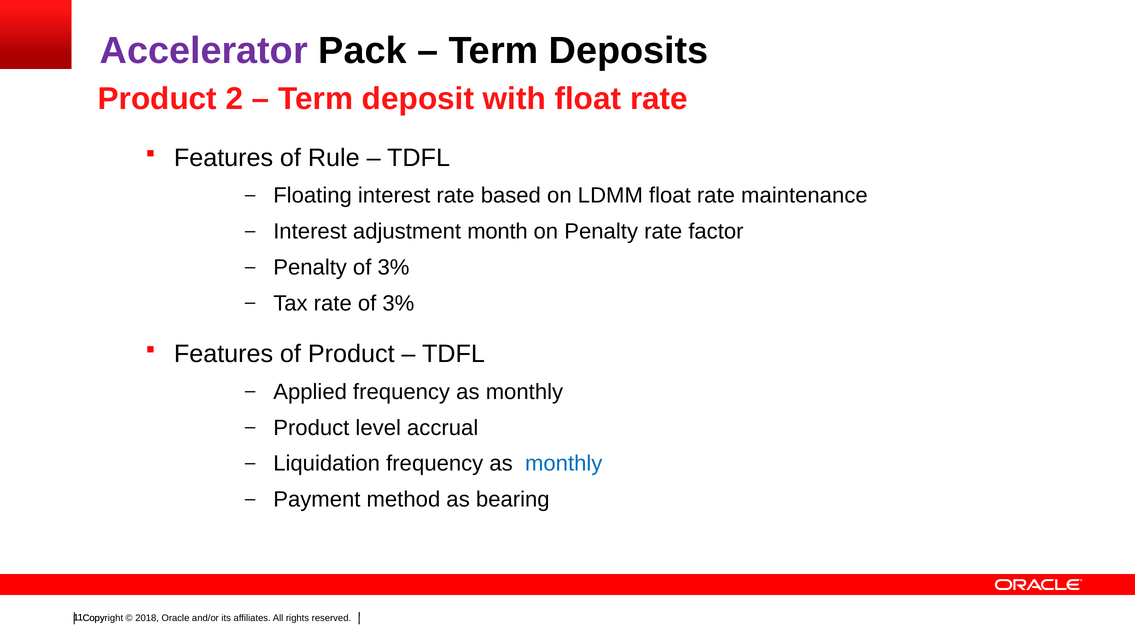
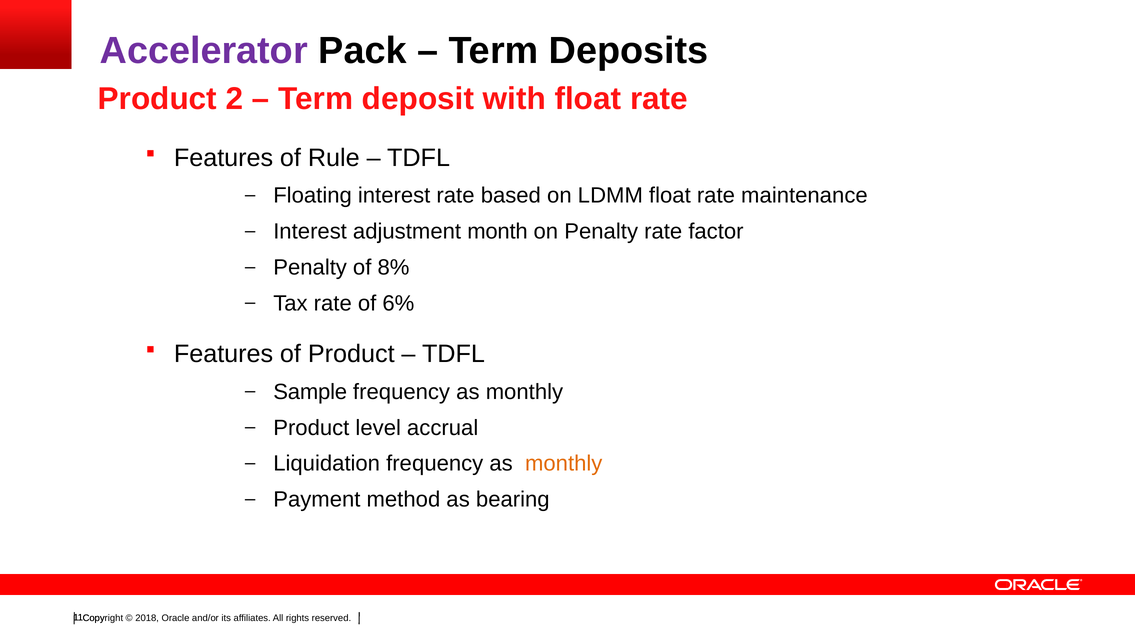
Penalty of 3%: 3% -> 8% (393, 268)
rate of 3%: 3% -> 6% (398, 304)
Applied: Applied -> Sample (310, 392)
monthly colour: blue -> orange (564, 464)
